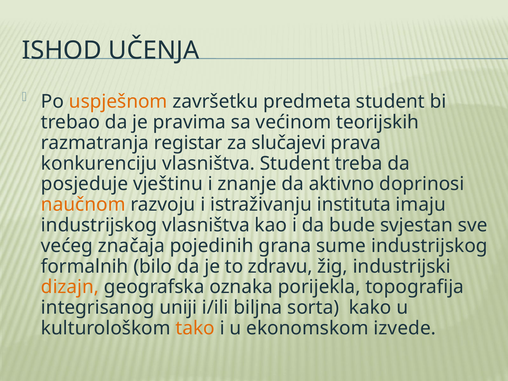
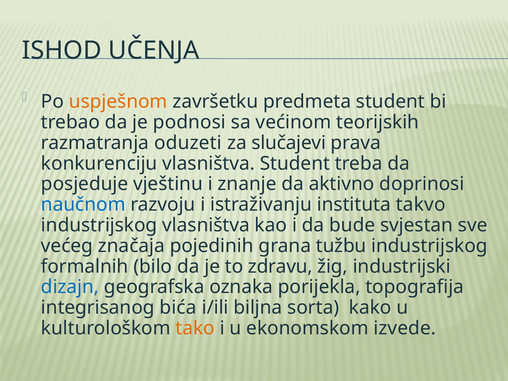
pravima: pravima -> podnosi (189, 122)
registar: registar -> oduzeti (188, 143)
naučnom colour: orange -> blue (83, 205)
imaju: imaju -> takvo (421, 205)
sume: sume -> tužbu (341, 246)
dizajn colour: orange -> blue (70, 287)
uniji: uniji -> bića (178, 308)
